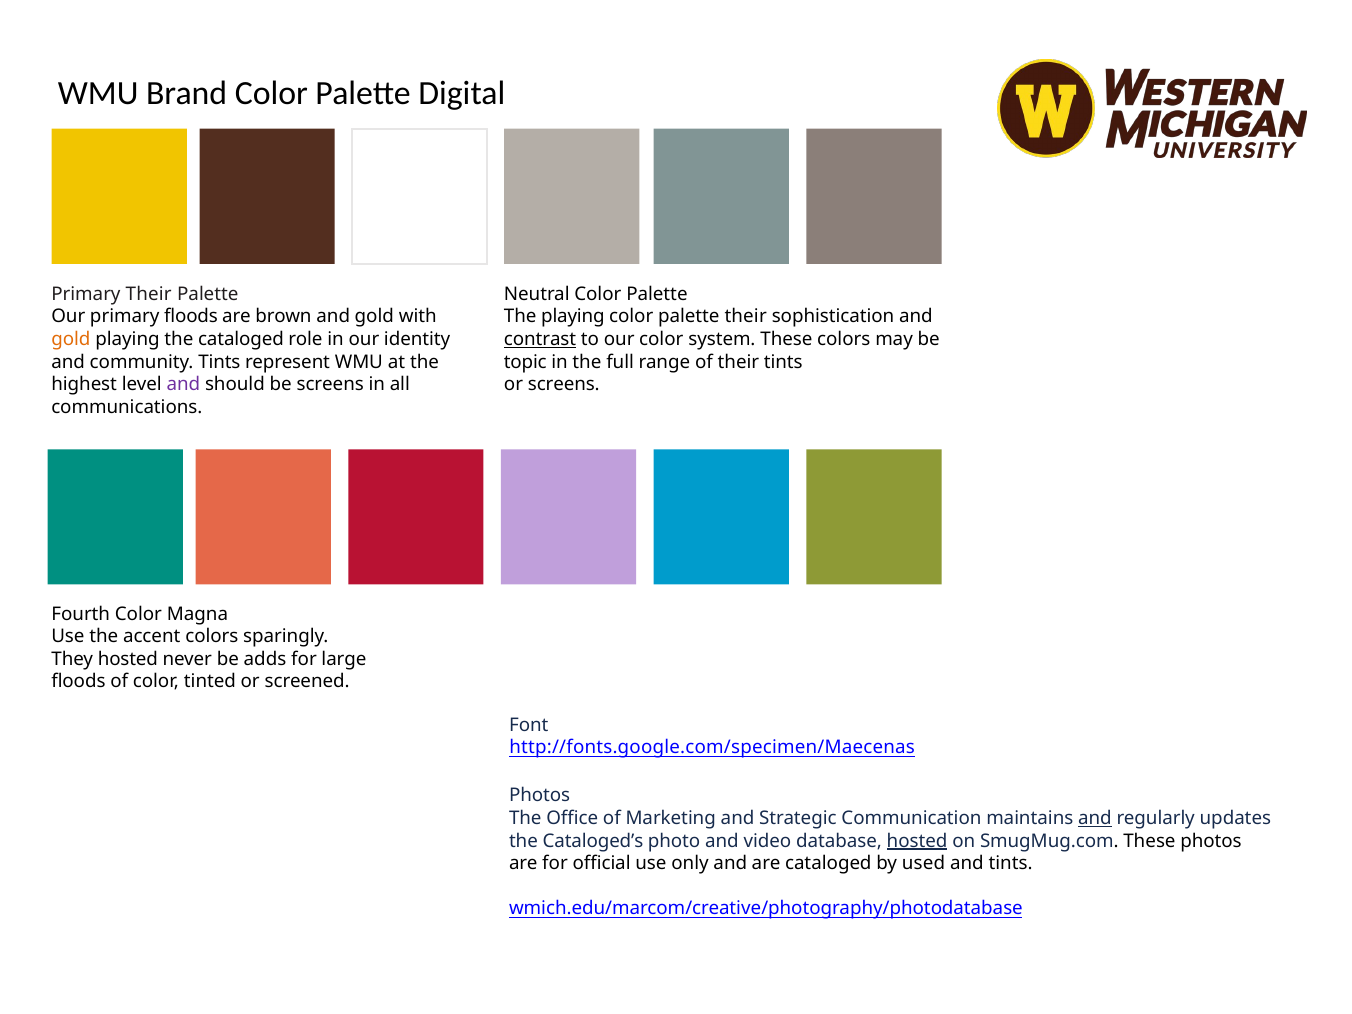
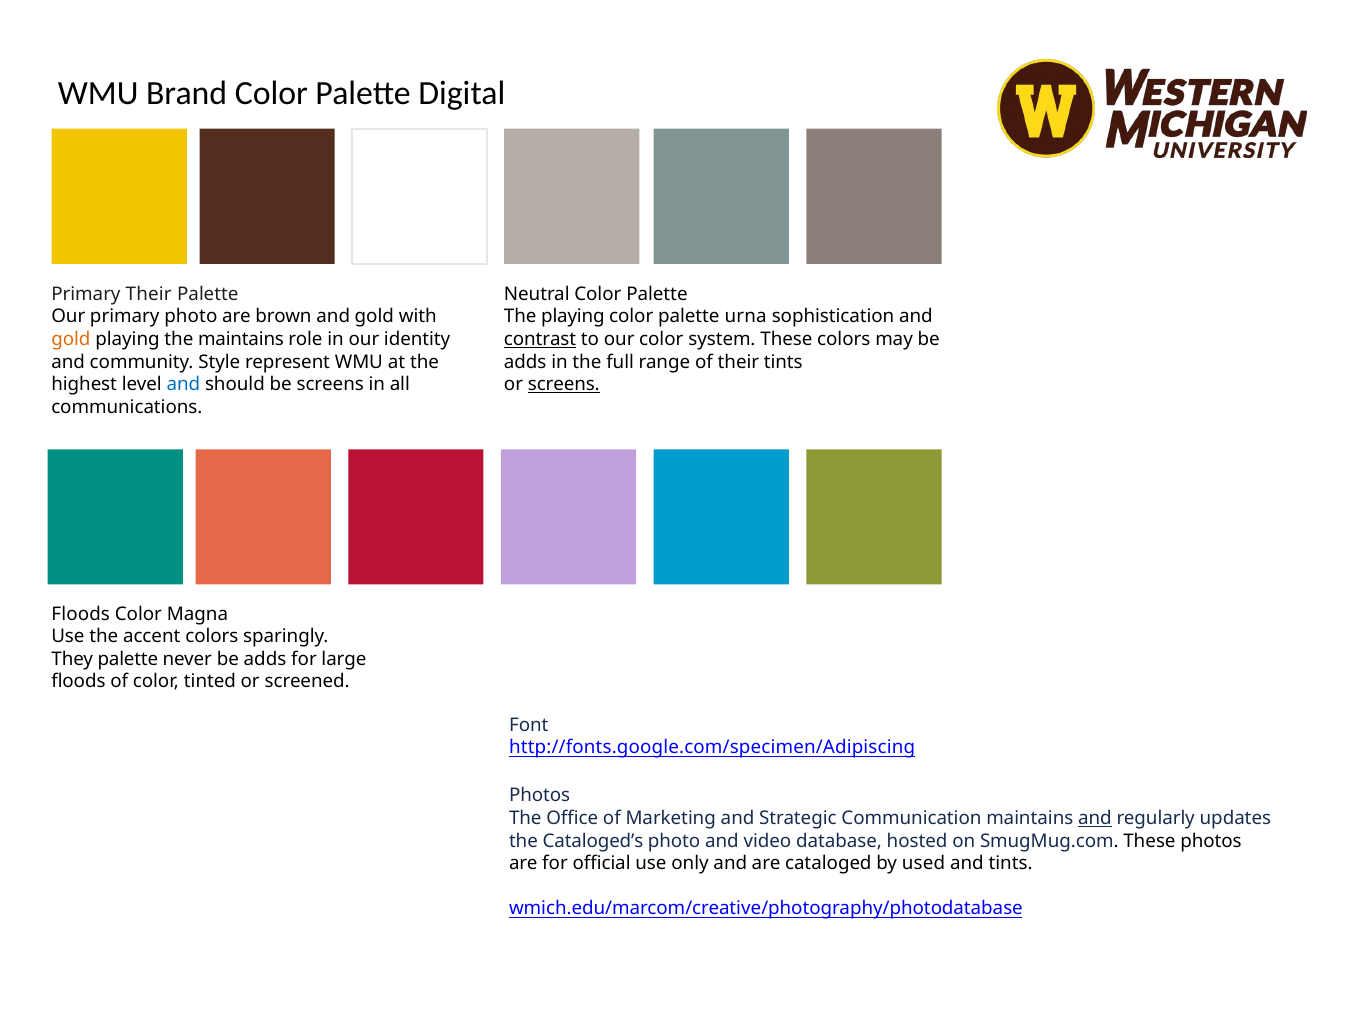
primary floods: floods -> photo (191, 317)
palette their: their -> urna (746, 317)
the cataloged: cataloged -> maintains (241, 339)
community Tints: Tints -> Style (219, 362)
topic: topic -> adds (525, 362)
and colour: purple -> blue (183, 384)
screens underline: none -> present (564, 384)
Fourth: Fourth -> Floods (81, 614)
They hosted: hosted -> palette (128, 659)
http://fonts.google.com/specimen/Maecenas: http://fonts.google.com/specimen/Maecenas -> http://fonts.google.com/specimen/Adipiscing (712, 748)
hosted underline: present -> none (917, 841)
